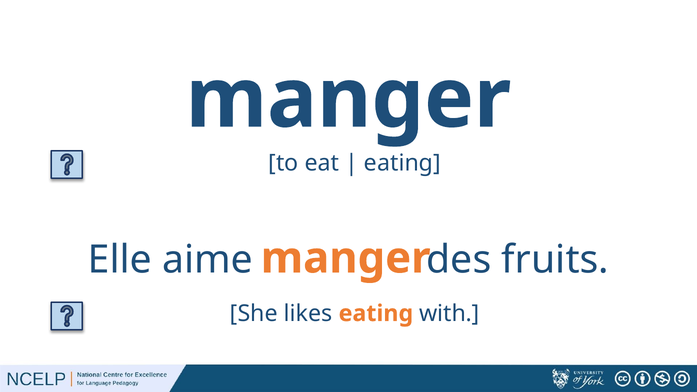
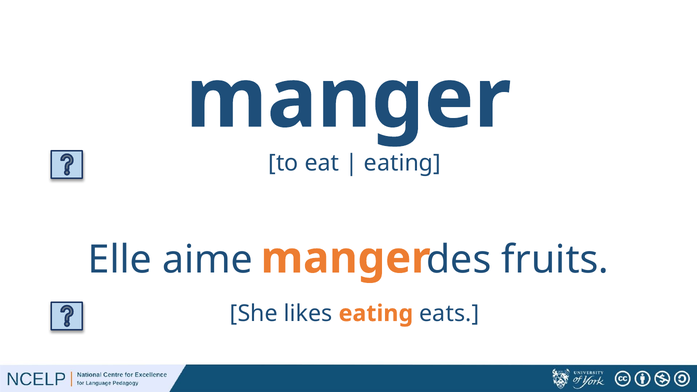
with: with -> eats (449, 313)
